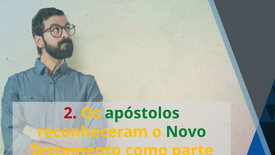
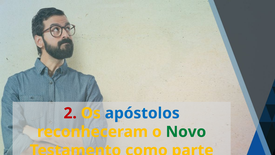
apóstolos colour: green -> blue (142, 113)
